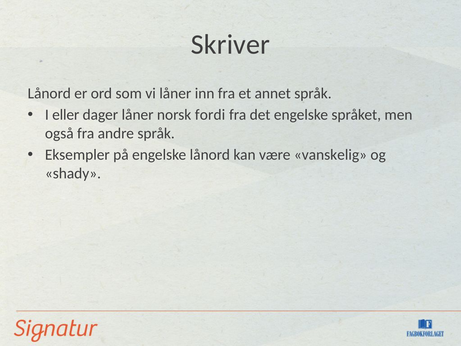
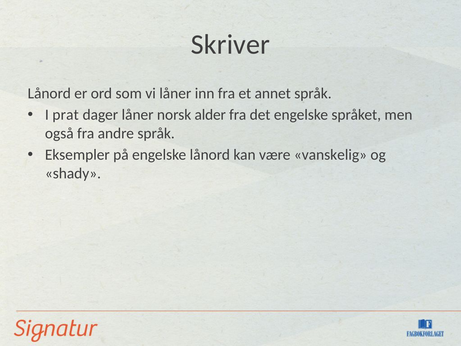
eller: eller -> prat (66, 115)
fordi: fordi -> alder (210, 115)
